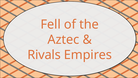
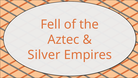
Rivals: Rivals -> Silver (44, 55)
